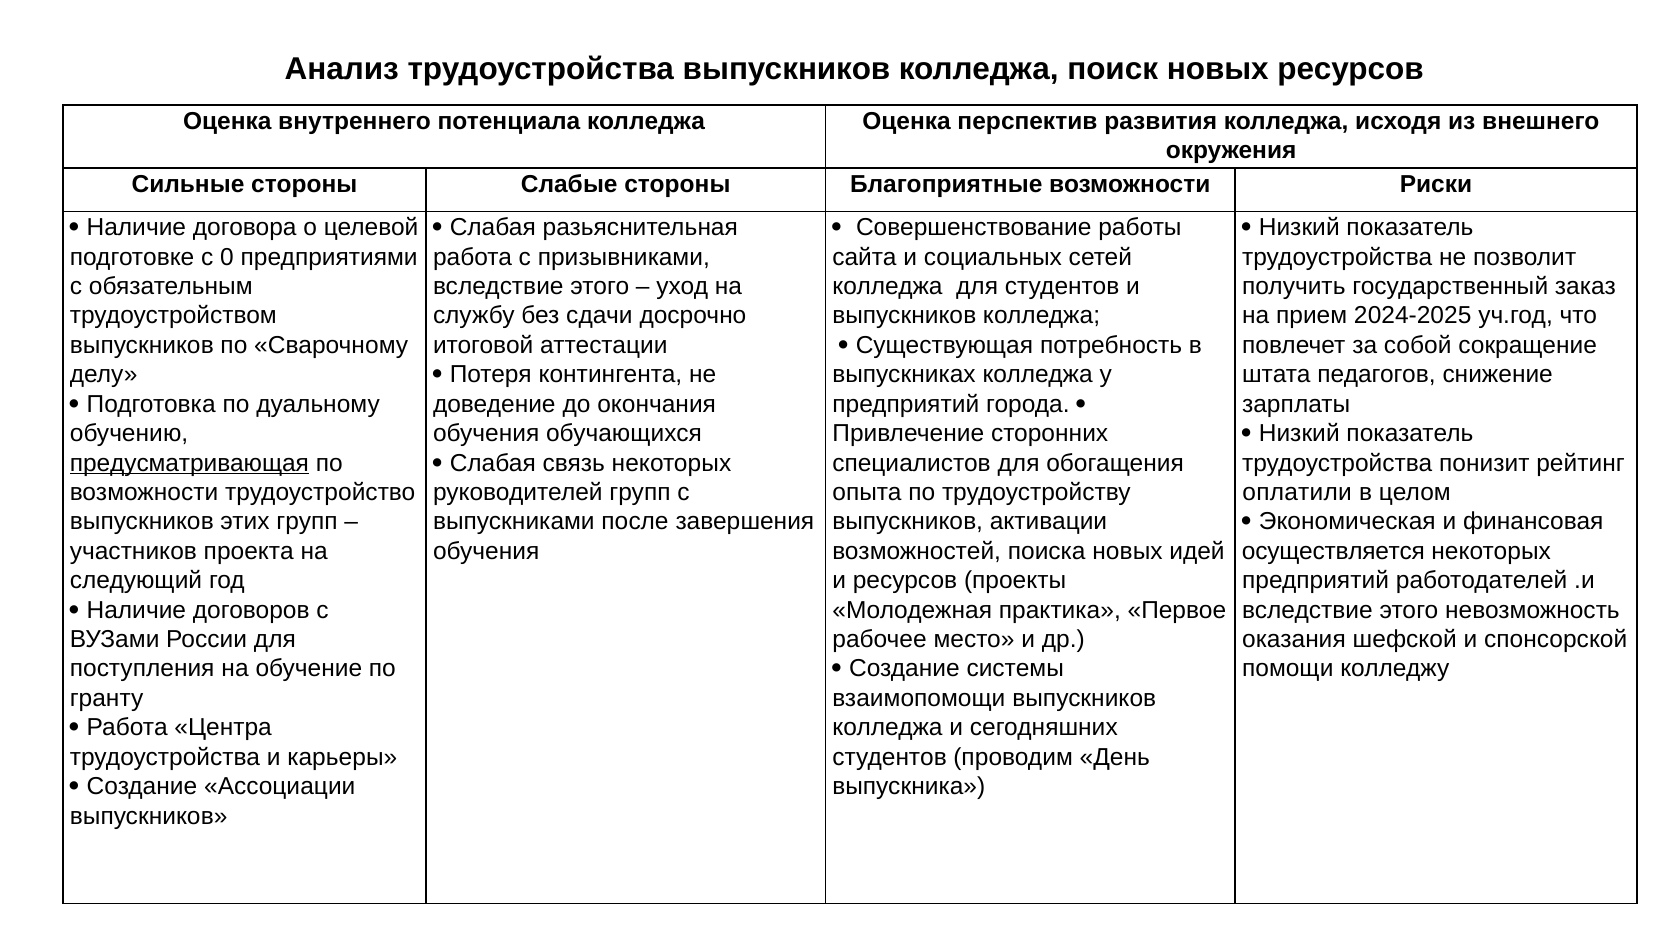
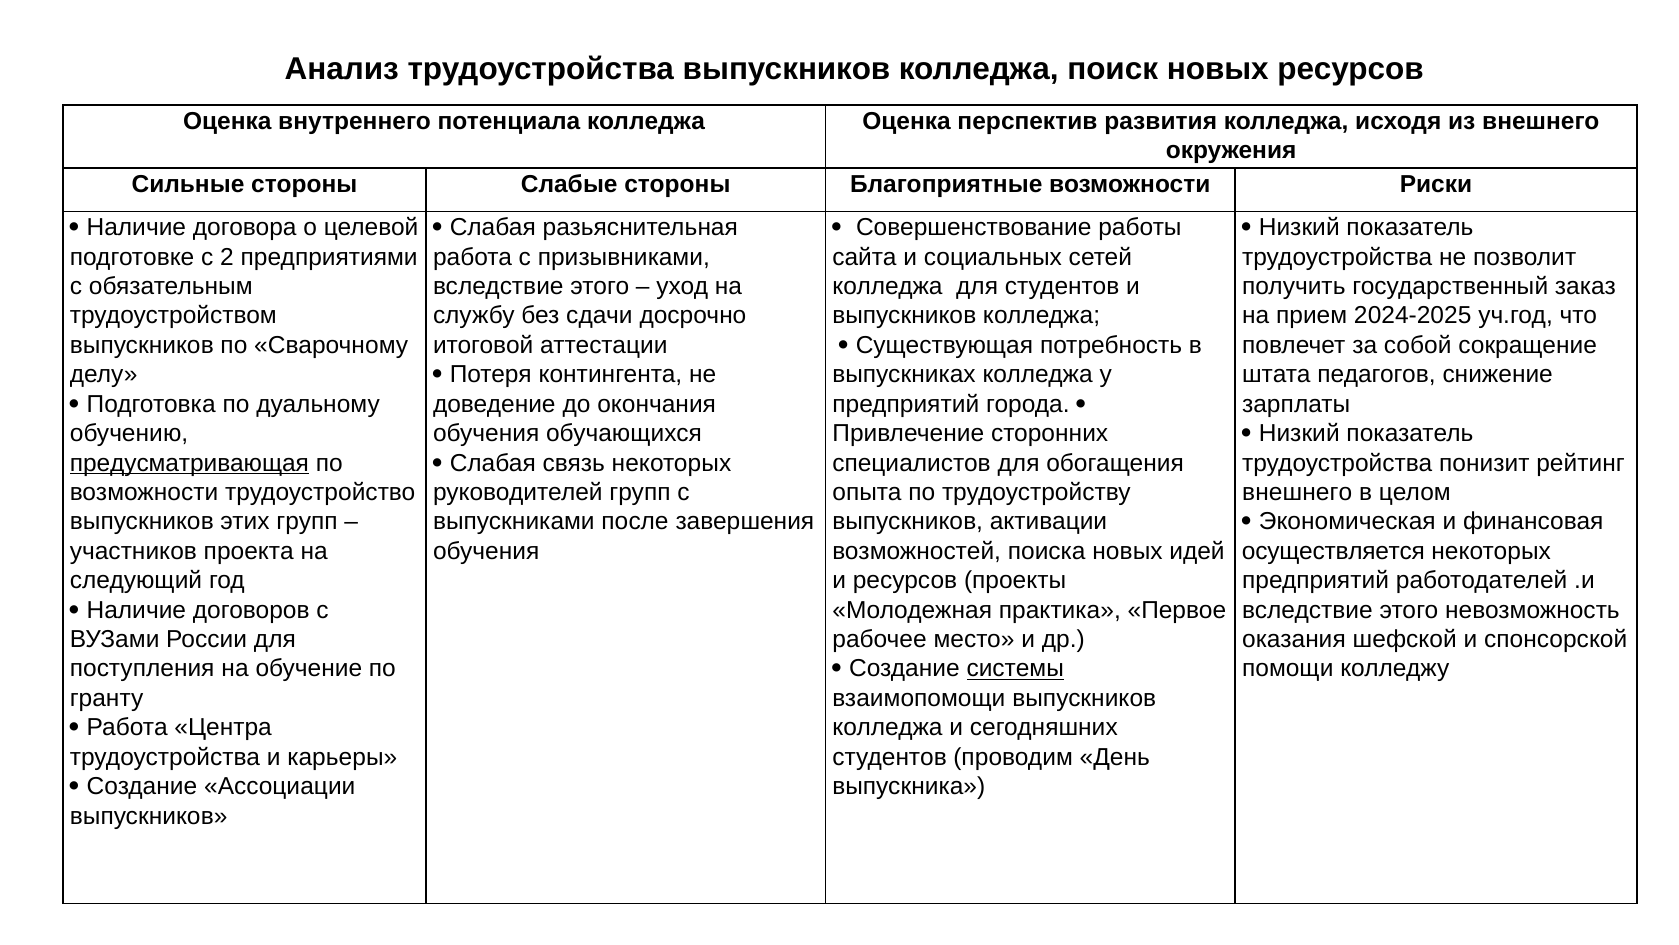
0: 0 -> 2 (227, 257)
оплатили: оплатили -> внешнего (1297, 492)
системы underline: none -> present (1015, 668)
